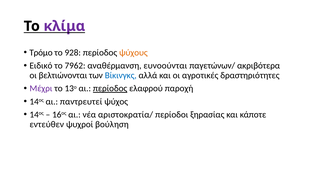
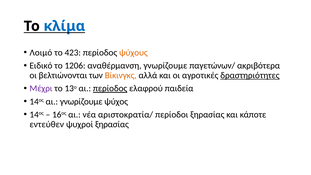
κλίμα colour: purple -> blue (64, 26)
Τρόμο: Τρόμο -> Λοιμό (41, 53)
928: 928 -> 423 (73, 53)
7962: 7962 -> 1206 (75, 66)
αναθέρμανση ευνοούνται: ευνοούνται -> γνωρίζουμε (165, 66)
Βίκινγκς colour: blue -> orange (121, 75)
δραστηριότητες underline: none -> present (250, 75)
παροχή: παροχή -> παιδεία (179, 88)
αι παντρευτεί: παντρευτεί -> γνωρίζουμε (81, 101)
ψυχροί βούληση: βούληση -> ξηρασίας (112, 124)
